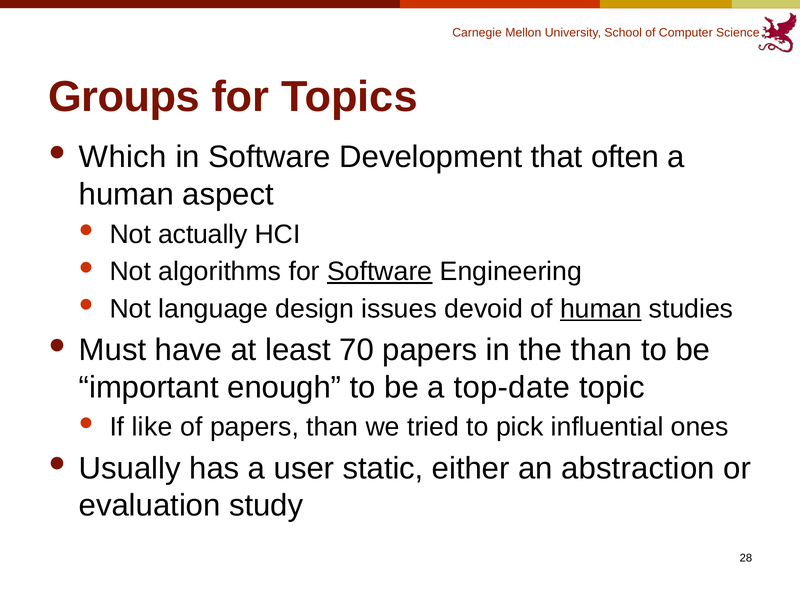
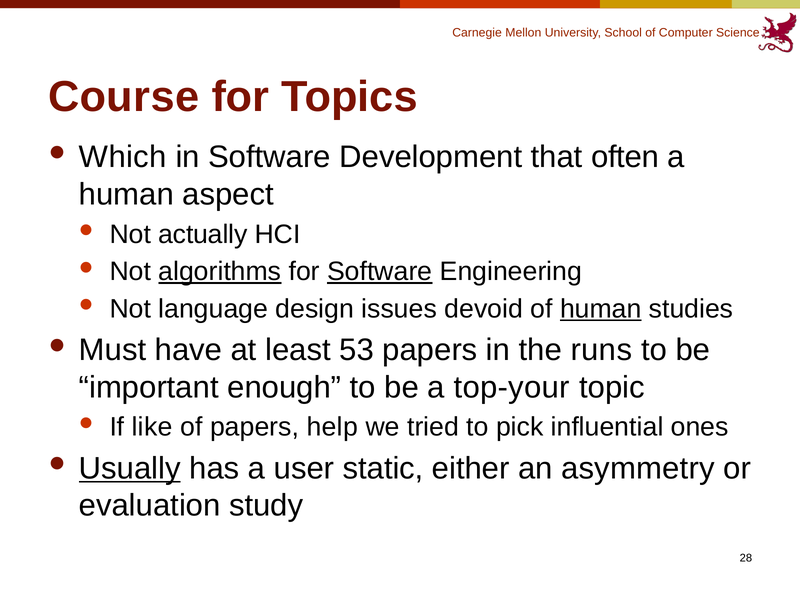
Groups: Groups -> Course (124, 97)
algorithms underline: none -> present (220, 272)
70: 70 -> 53 (357, 350)
the than: than -> runs (601, 350)
top-date: top-date -> top-your (512, 387)
papers than: than -> help (332, 427)
Usually underline: none -> present (130, 468)
abstraction: abstraction -> asymmetry (638, 468)
